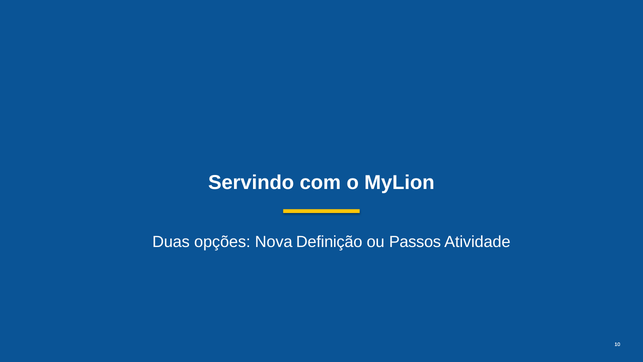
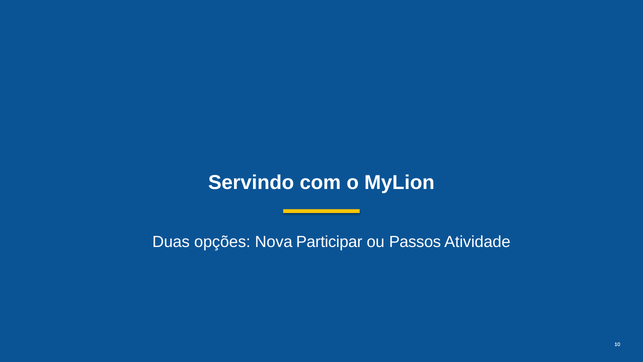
Definição: Definição -> Participar (329, 242)
